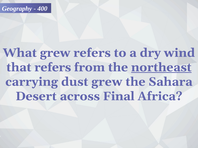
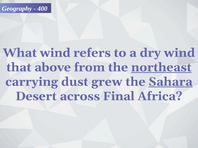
What grew: grew -> wind (55, 53)
that refers: refers -> above (53, 68)
Sahara underline: none -> present (171, 82)
